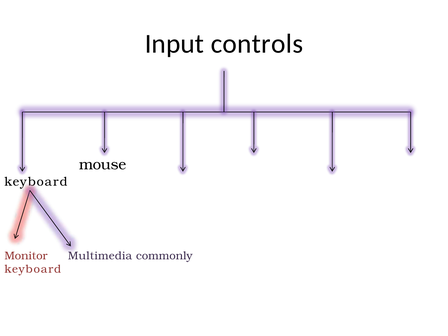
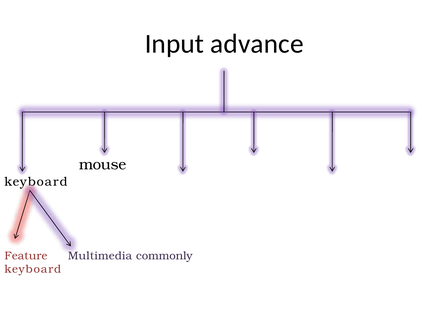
controls: controls -> advance (257, 44)
Monitor: Monitor -> Feature (26, 256)
